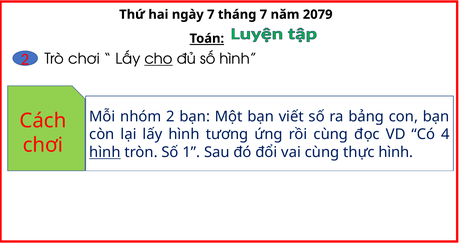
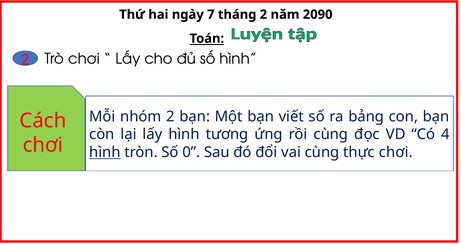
tháng 7: 7 -> 2 (263, 15)
2079: 2079 -> 2090 (318, 15)
cho underline: present -> none (159, 59)
1: 1 -> 0 (191, 152)
thực hình: hình -> chơi (396, 152)
